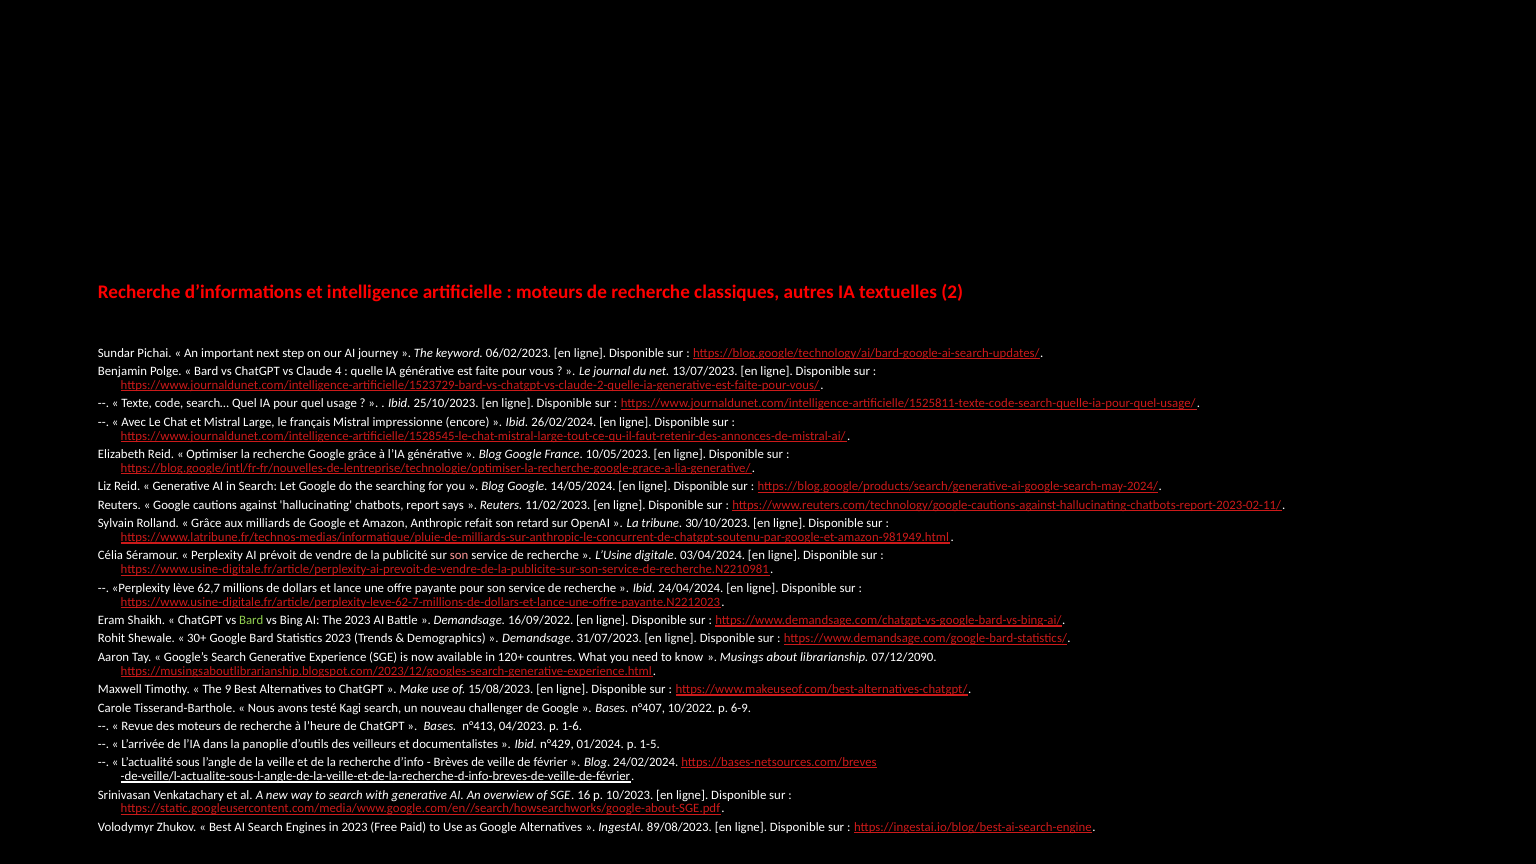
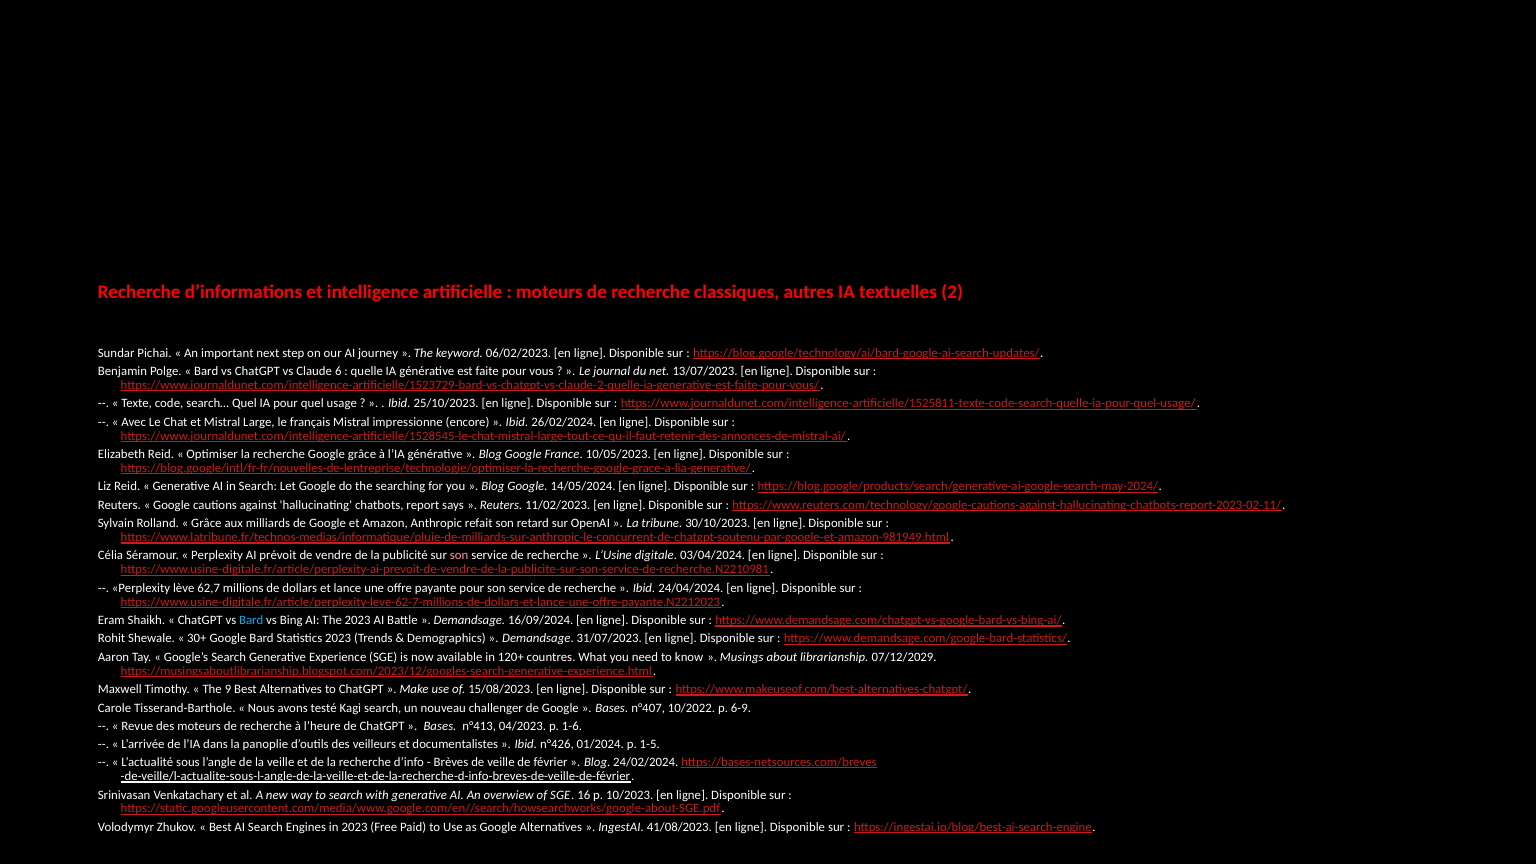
4: 4 -> 6 (338, 371)
Bard colour: light green -> light blue (251, 620)
16/09/2022: 16/09/2022 -> 16/09/2024 (541, 620)
07/12/2090: 07/12/2090 -> 07/12/2029 (904, 657)
n°429: n°429 -> n°426 (557, 744)
89/08/2023: 89/08/2023 -> 41/08/2023 (679, 827)
